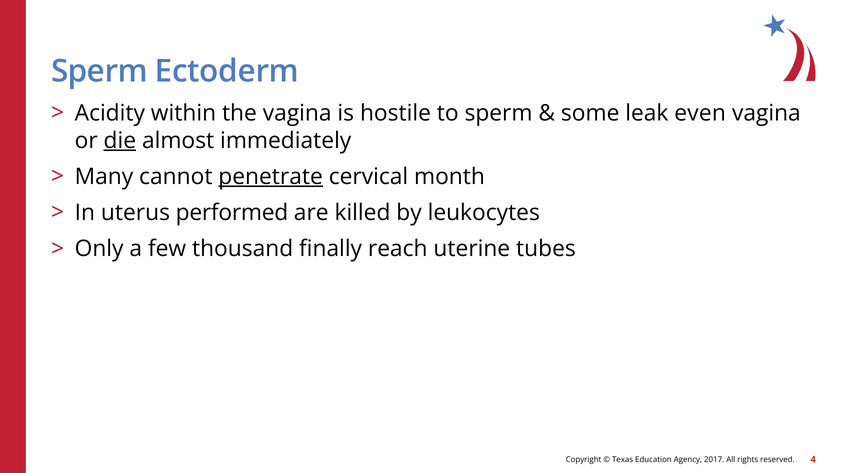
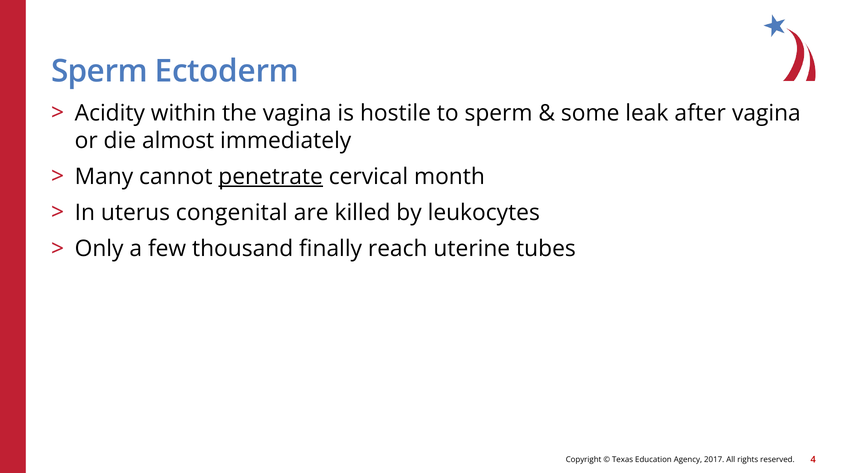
even: even -> after (700, 113)
die underline: present -> none (120, 141)
performed: performed -> congenital (232, 213)
